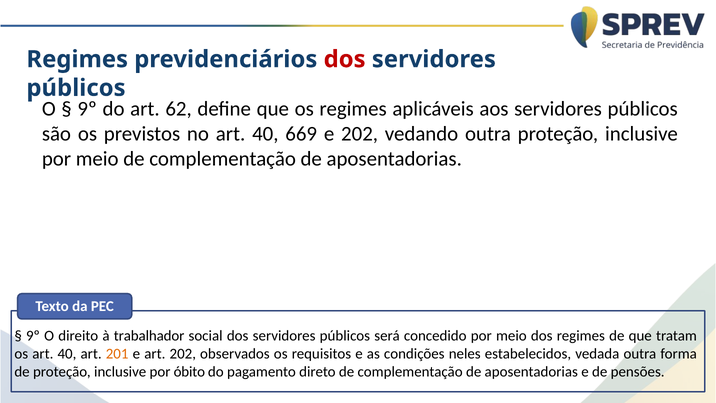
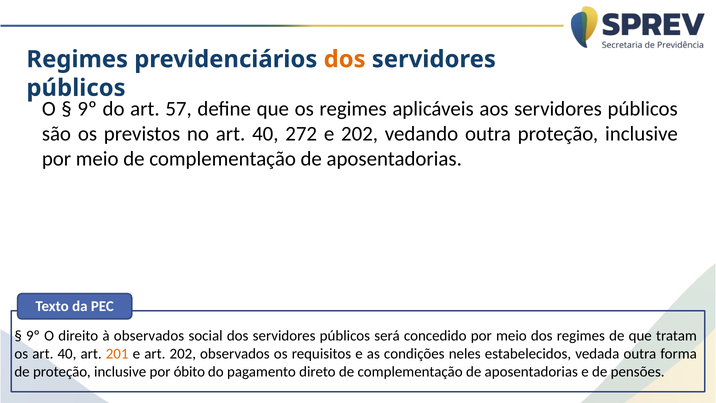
dos colour: red -> orange (345, 59)
62: 62 -> 57 (179, 109)
669: 669 -> 272 (301, 134)
à trabalhador: trabalhador -> observados (149, 336)
